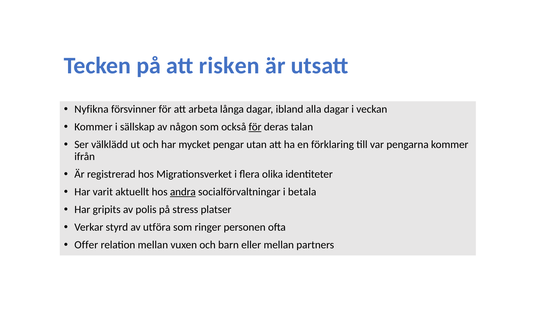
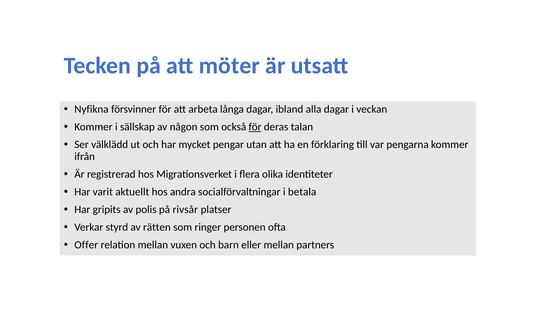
risken: risken -> möter (229, 66)
andra underline: present -> none (183, 192)
stress: stress -> rivsår (185, 210)
utföra: utföra -> rätten (157, 228)
